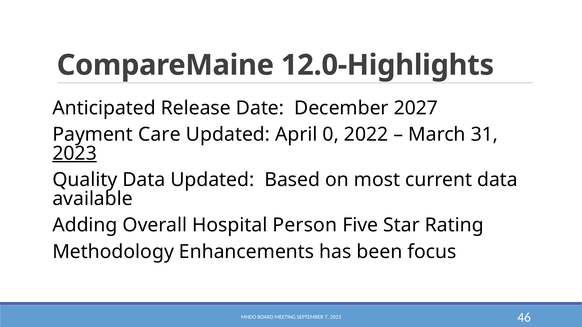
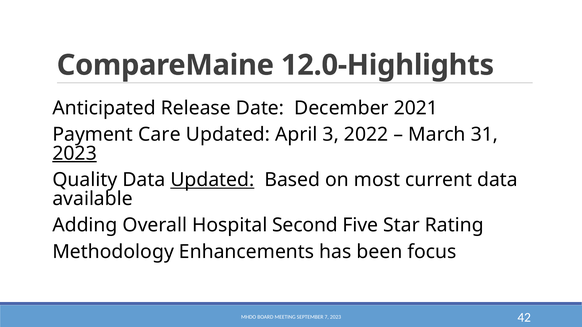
2027: 2027 -> 2021 (416, 108)
0: 0 -> 3 (331, 135)
Updated underline: none -> present (212, 180)
Person: Person -> Second (305, 225)
46: 46 -> 42 (524, 318)
